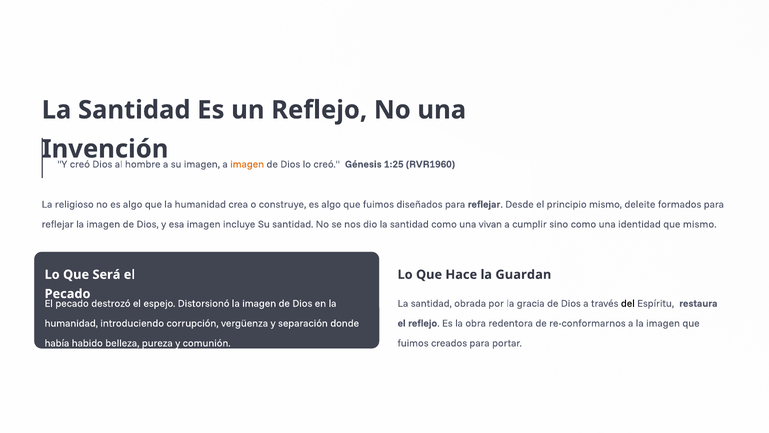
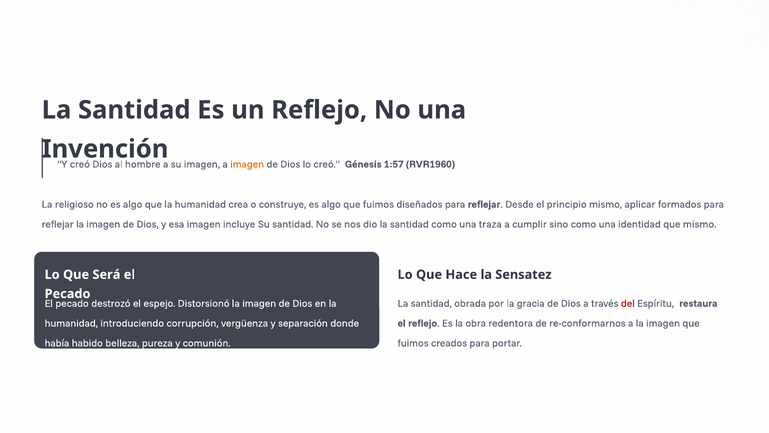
1:25: 1:25 -> 1:57 (394, 164)
deleite: deleite -> aplicar (640, 204)
vivan: vivan -> traza (490, 224)
Guardan: Guardan -> Sensatez (523, 274)
del colour: black -> red (628, 303)
